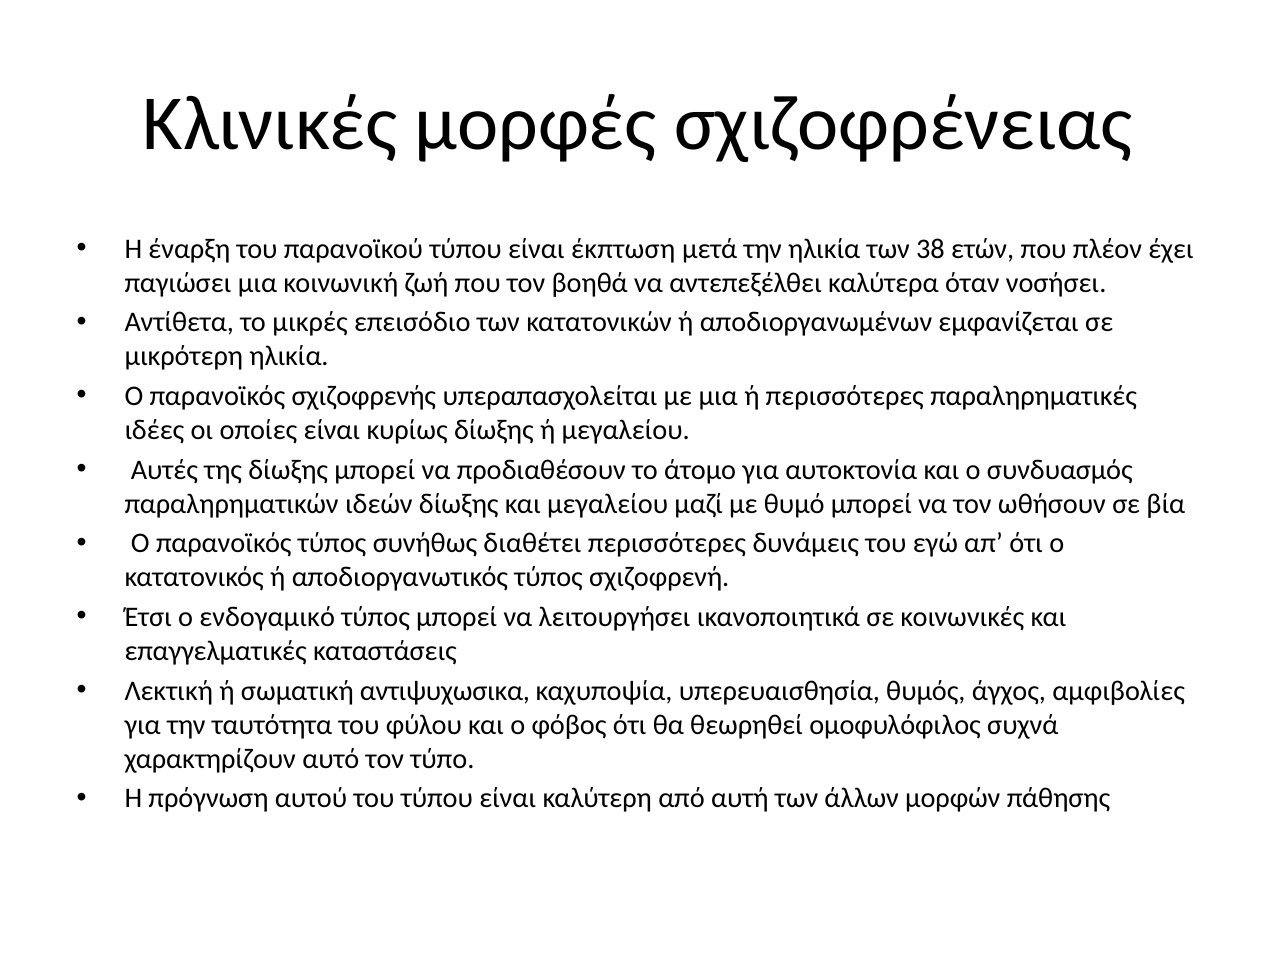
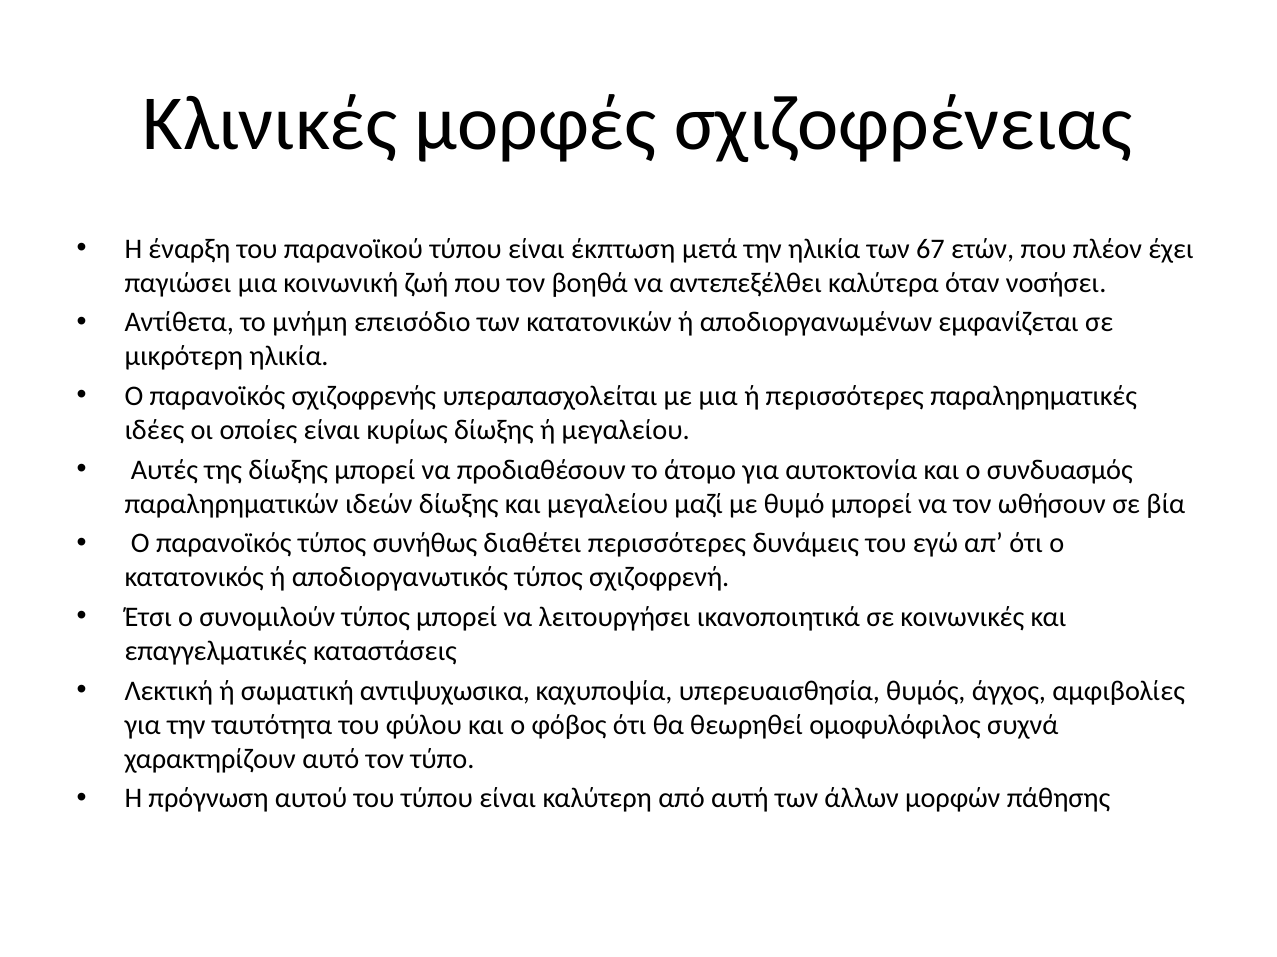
38: 38 -> 67 (930, 249)
μικρές: μικρές -> μνήμη (310, 323)
ενδογαμικό: ενδογαμικό -> συνομιλούν (267, 618)
